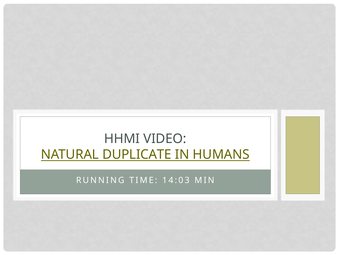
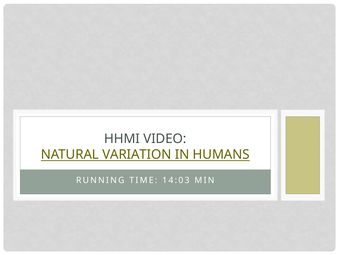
DUPLICATE: DUPLICATE -> VARIATION (137, 154)
